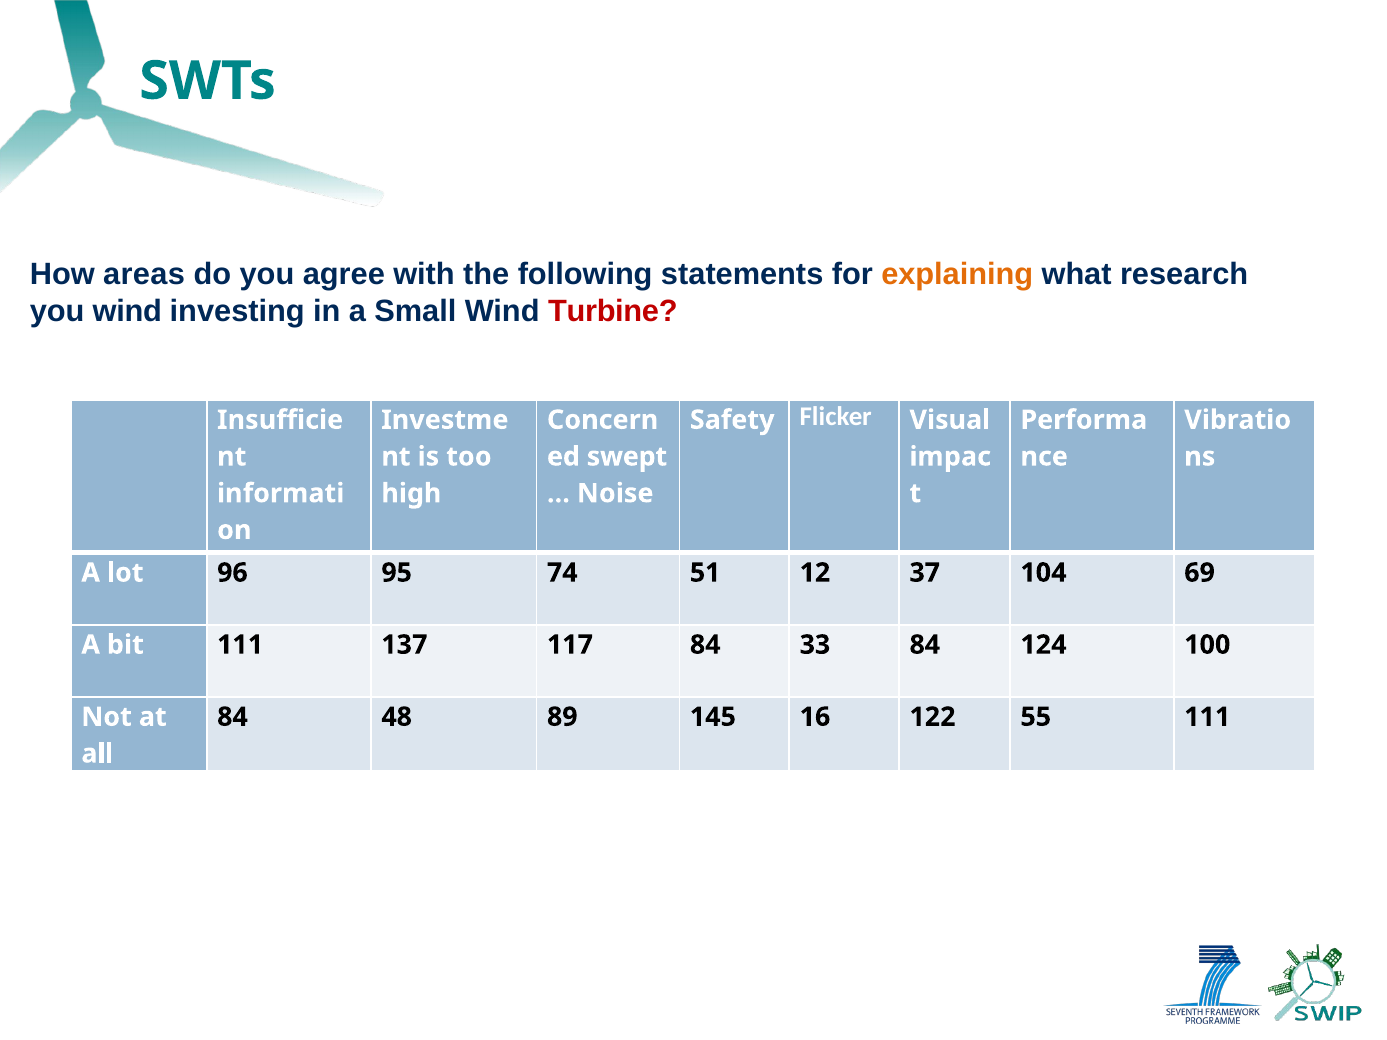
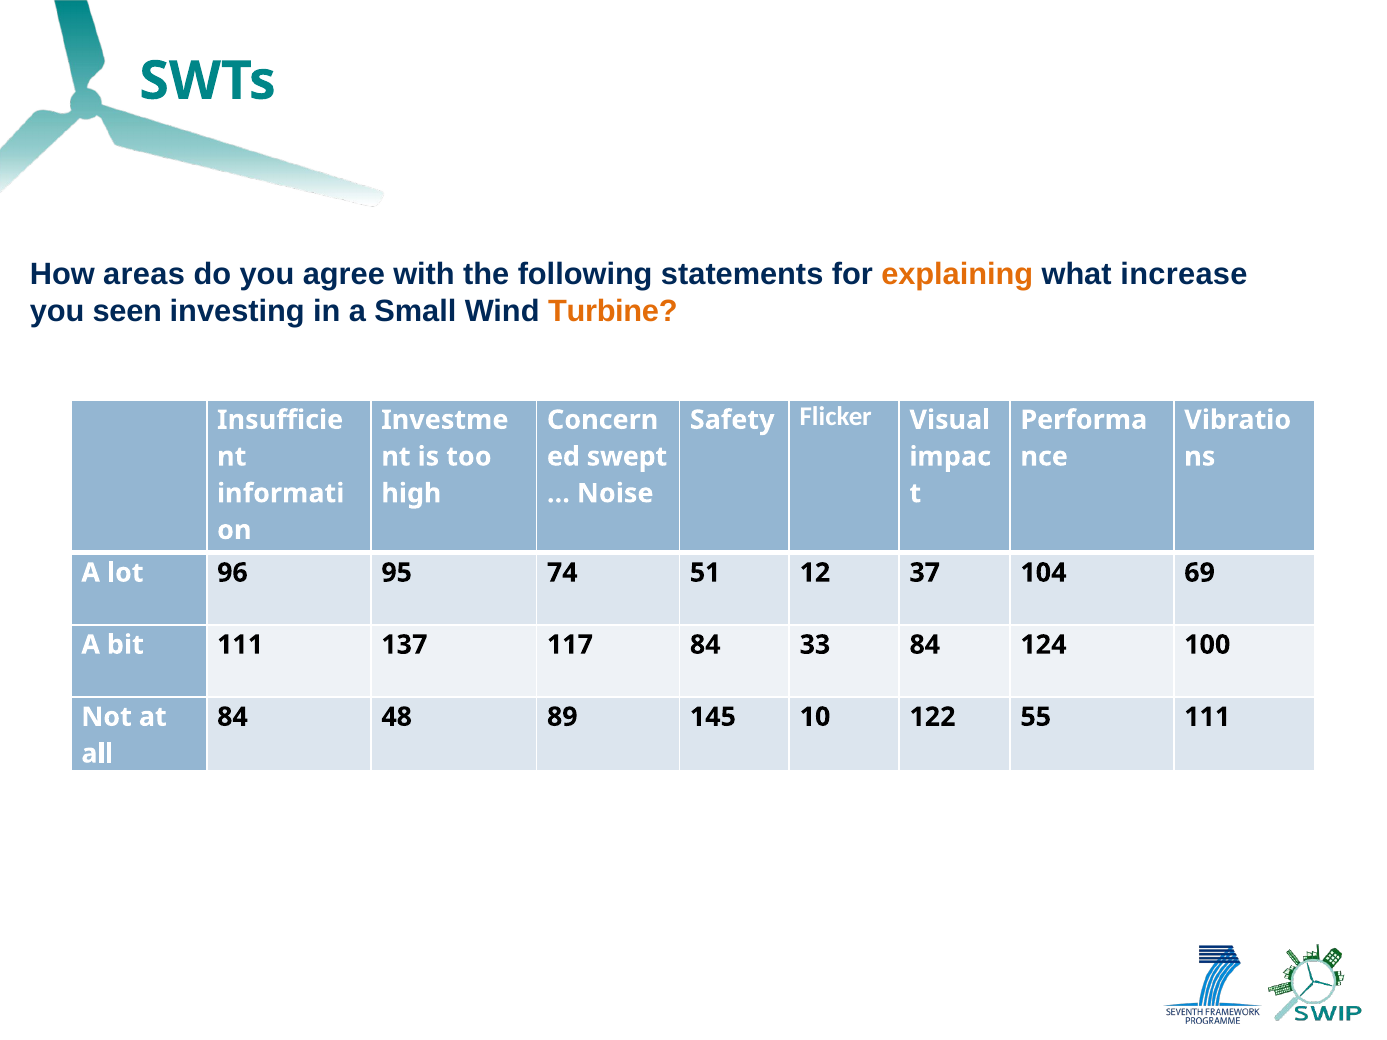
research: research -> increase (1184, 274)
you wind: wind -> seen (127, 311)
Turbine colour: red -> orange (613, 311)
16: 16 -> 10 (815, 717)
